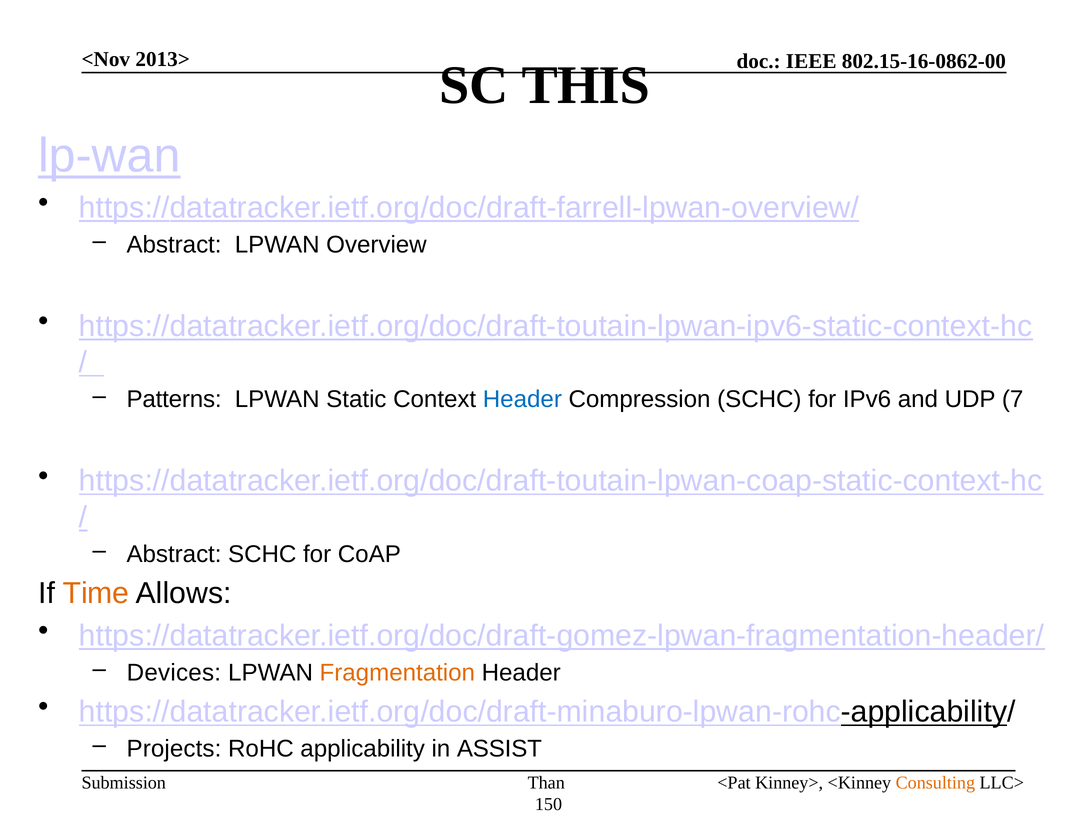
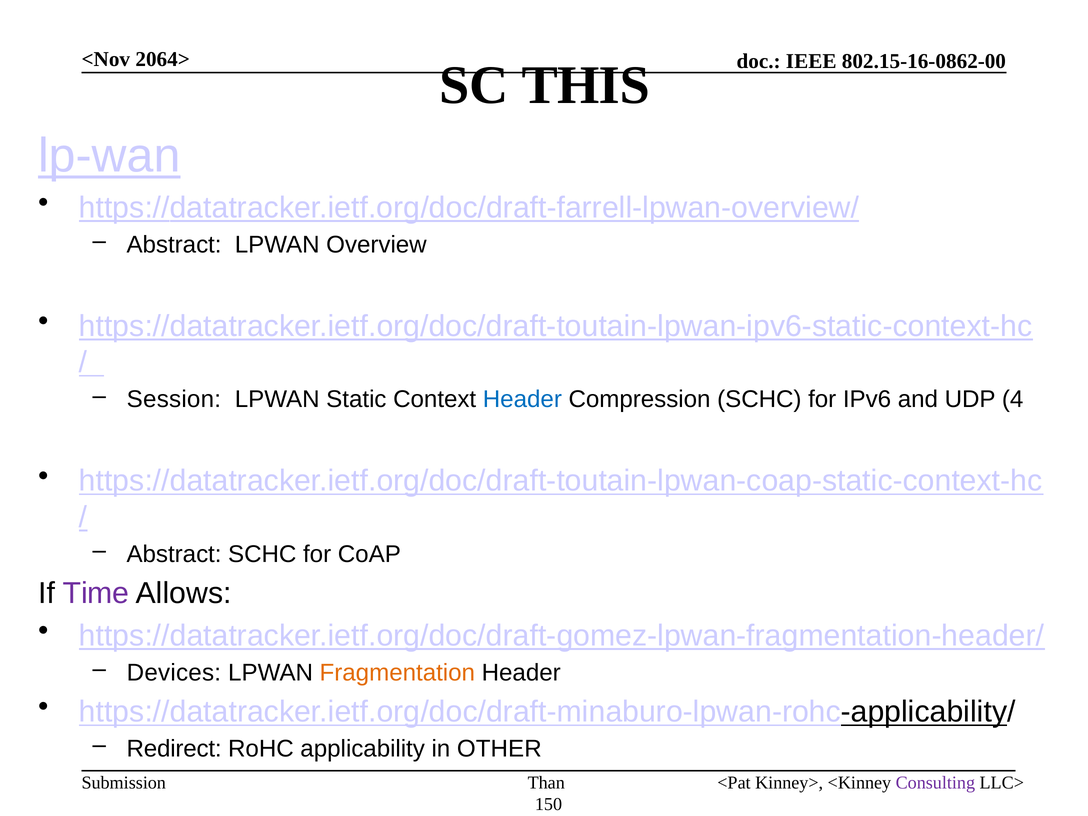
2013>: 2013> -> 2064> (163, 59)
Patterns: Patterns -> Session (174, 400)
7: 7 -> 4 (1013, 400)
Time colour: orange -> purple (96, 593)
Projects: Projects -> Redirect (174, 749)
ASSIST: ASSIST -> OTHER (499, 749)
Consulting colour: orange -> purple (935, 783)
